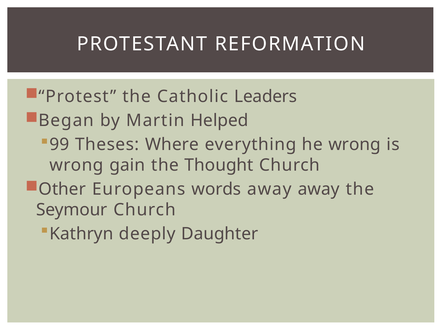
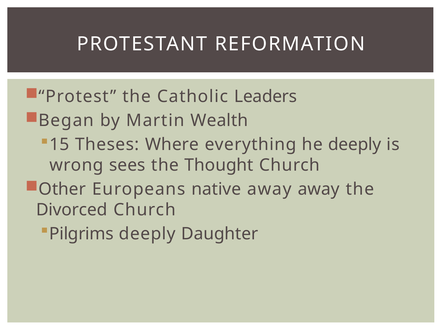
Helped: Helped -> Wealth (219, 121)
99: 99 -> 15 (59, 145)
he wrong: wrong -> deeply (355, 145)
gain: gain -> sees (127, 165)
words: words -> native (216, 189)
Seymour: Seymour -> Divorced (72, 210)
Kathryn: Kathryn -> Pilgrims (81, 234)
